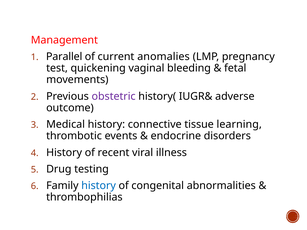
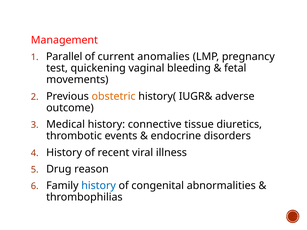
obstetric colour: purple -> orange (114, 96)
learning: learning -> diuretics (239, 125)
testing: testing -> reason (91, 169)
